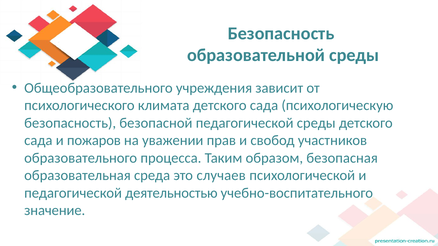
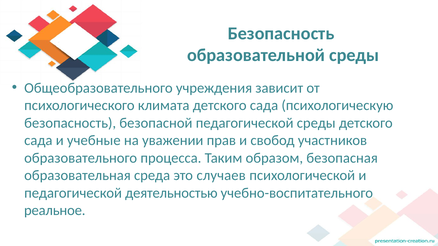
пожаров: пожаров -> учебные (94, 141)
значение: значение -> реальное (55, 211)
